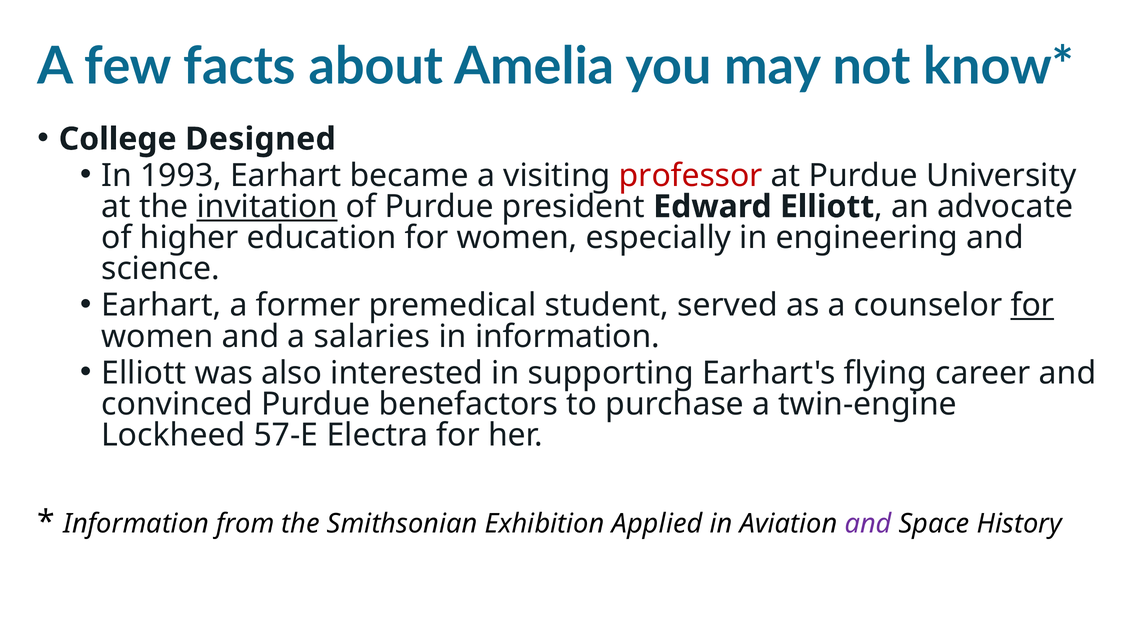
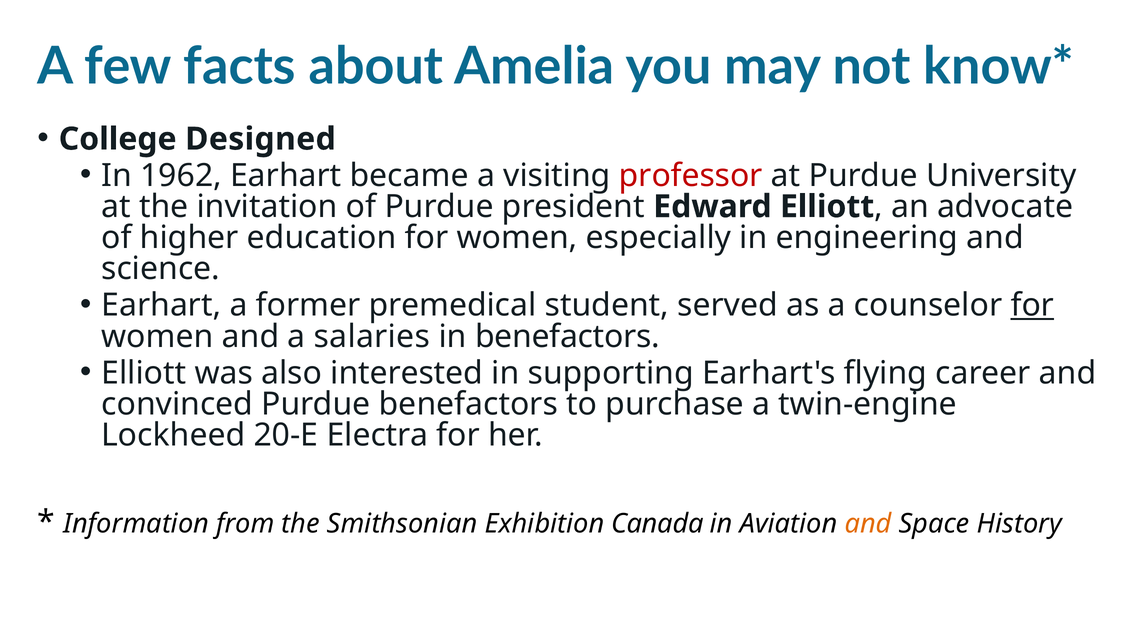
1993: 1993 -> 1962 (181, 175)
invitation underline: present -> none (267, 206)
in information: information -> benefactors (567, 336)
57-E: 57-E -> 20-E (286, 435)
Applied: Applied -> Canada (657, 523)
and colour: purple -> orange (868, 523)
